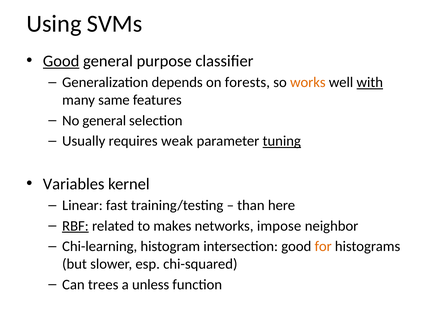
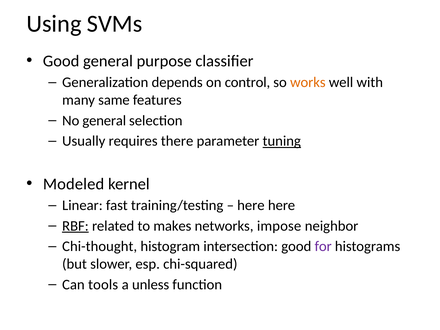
Good underline: present -> none (61, 61)
forests: forests -> control (247, 82)
with underline: present -> none (370, 82)
weak: weak -> there (177, 141)
Variables: Variables -> Modeled (74, 184)
than: than -> here (251, 205)
Chi-learning: Chi-learning -> Chi-thought (100, 246)
for colour: orange -> purple (323, 246)
trees: trees -> tools (103, 285)
